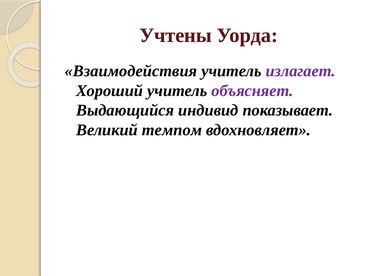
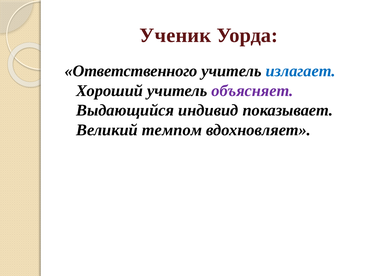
Учтены: Учтены -> Ученик (175, 35)
Взаимодействия: Взаимодействия -> Ответственного (131, 71)
излагает colour: purple -> blue (301, 71)
